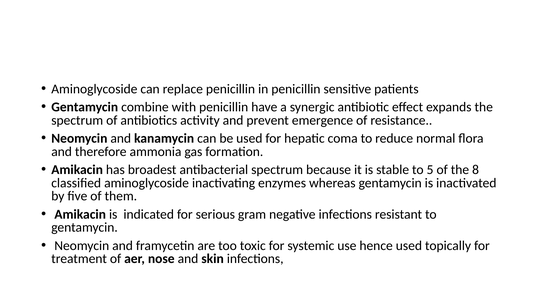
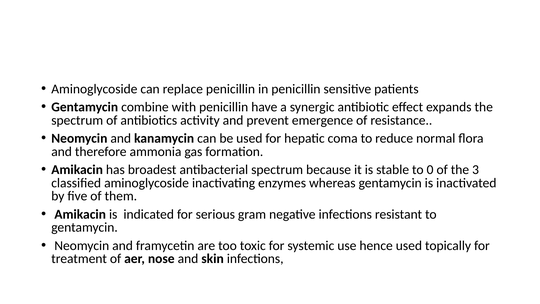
5: 5 -> 0 (430, 170)
8: 8 -> 3 (476, 170)
